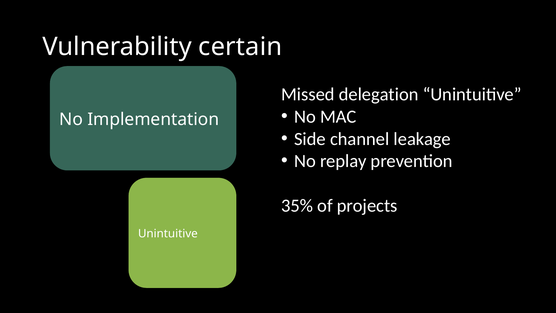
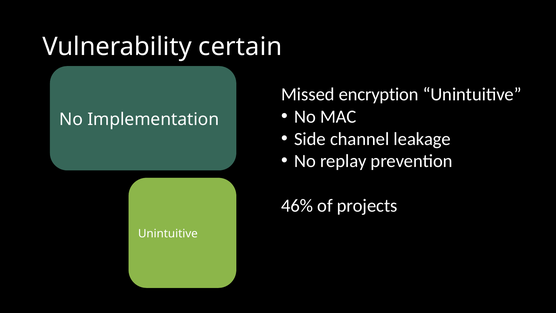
delegation: delegation -> encryption (379, 94)
35%: 35% -> 46% (297, 206)
